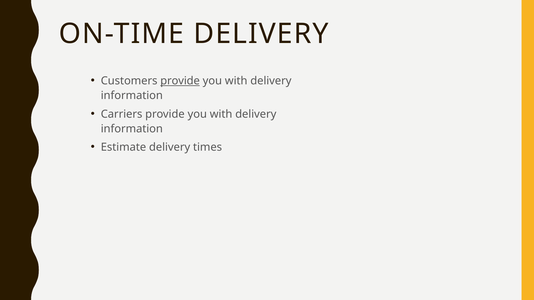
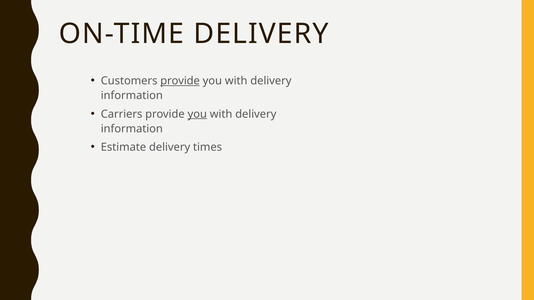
you underline: none -> present (197, 114)
